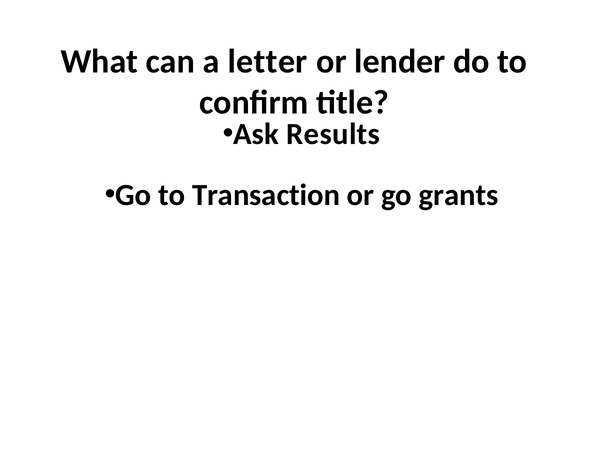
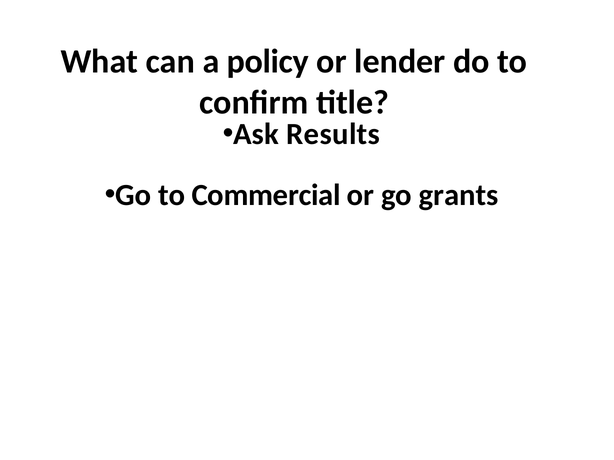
letter: letter -> policy (268, 62)
Transaction: Transaction -> Commercial (266, 196)
